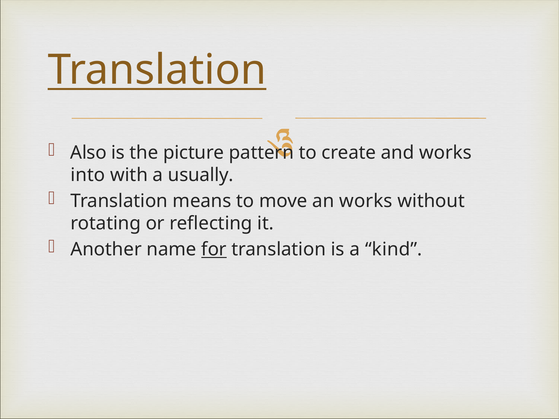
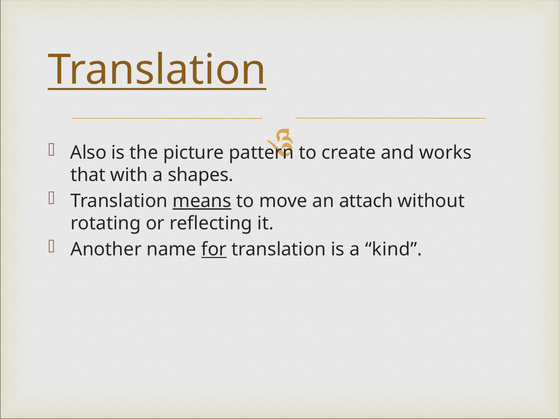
into: into -> that (88, 175)
usually: usually -> shapes (201, 175)
means underline: none -> present (202, 201)
an works: works -> attach (366, 201)
